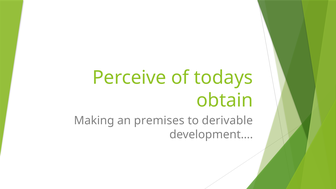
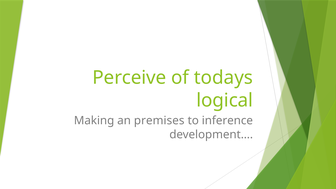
obtain: obtain -> logical (225, 100)
derivable: derivable -> inference (227, 121)
